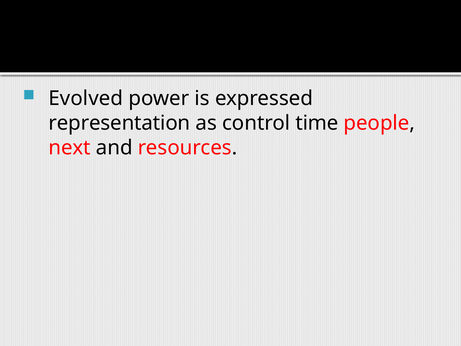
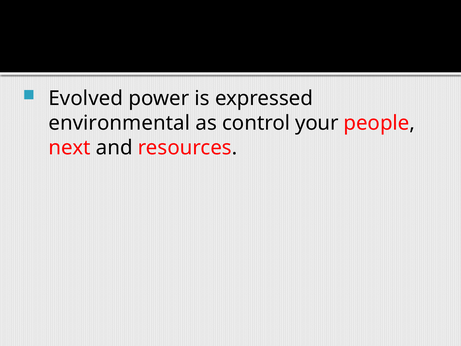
representation: representation -> environmental (119, 123)
time: time -> your (317, 123)
